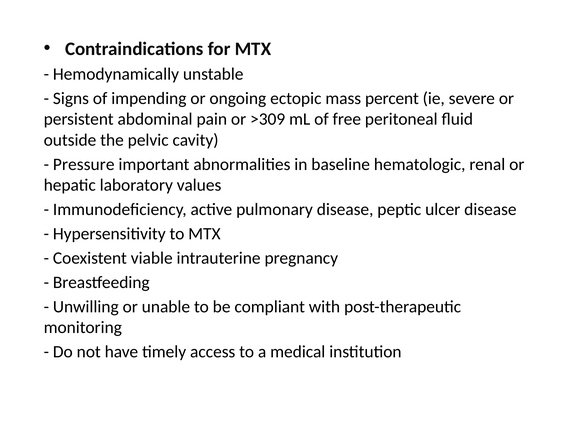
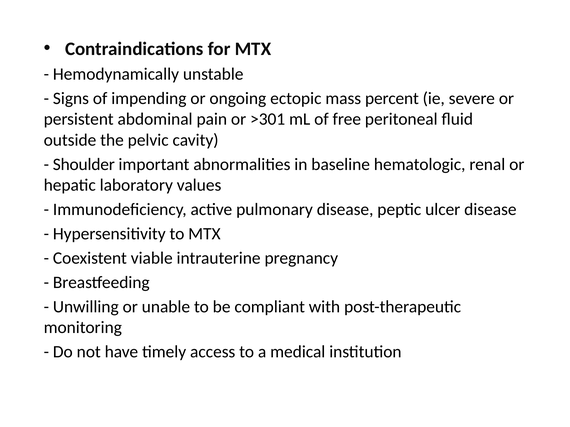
>309: >309 -> >301 (268, 119)
Pressure: Pressure -> Shoulder (84, 164)
